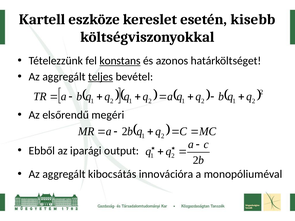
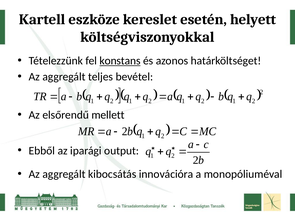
kisebb: kisebb -> helyett (253, 19)
teljes underline: present -> none (101, 77)
megéri: megéri -> mellett (108, 115)
